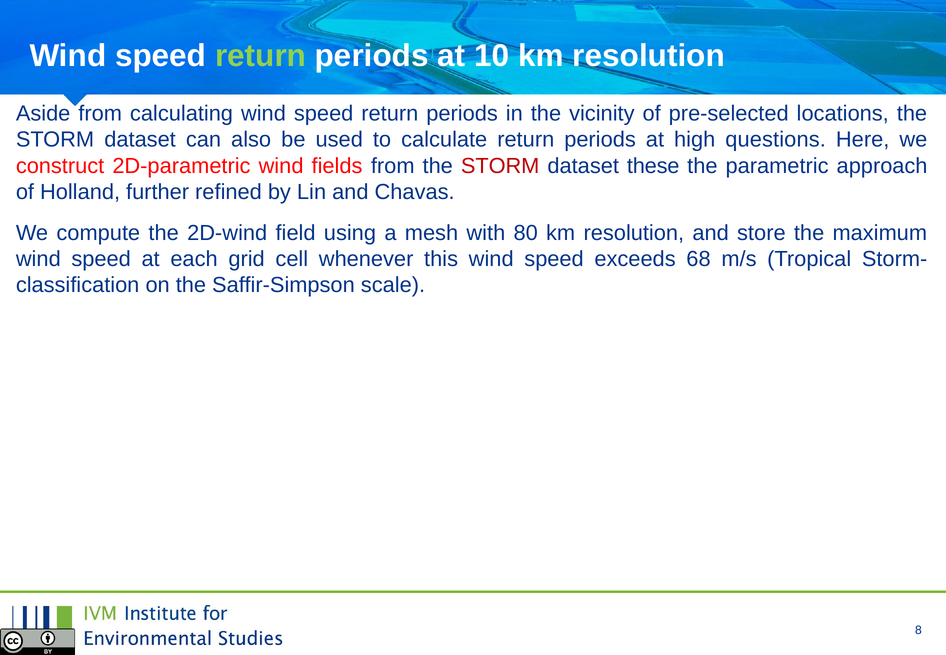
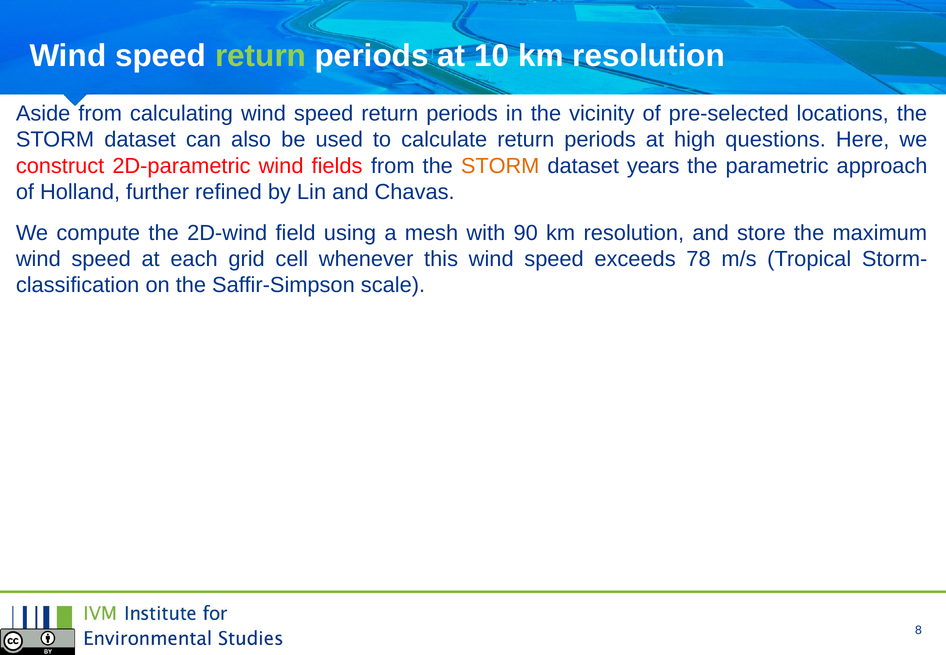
STORM colour: red -> orange (500, 166)
these: these -> years (653, 166)
80: 80 -> 90 (526, 233)
68: 68 -> 78 (699, 259)
